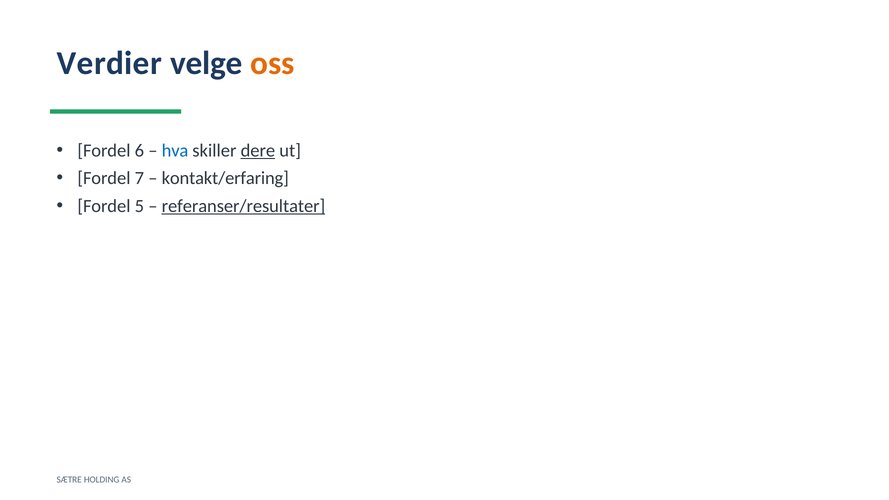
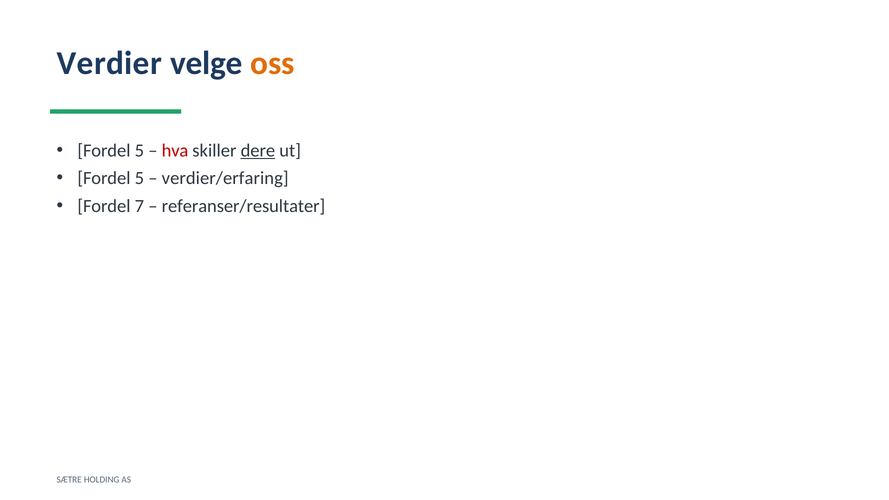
6: 6 -> 5 (139, 151)
hva colour: blue -> red (175, 151)
7: 7 -> 5 (139, 178)
kontakt/erfaring: kontakt/erfaring -> verdier/erfaring (225, 178)
5: 5 -> 7 (139, 206)
referanser/resultater underline: present -> none (243, 206)
